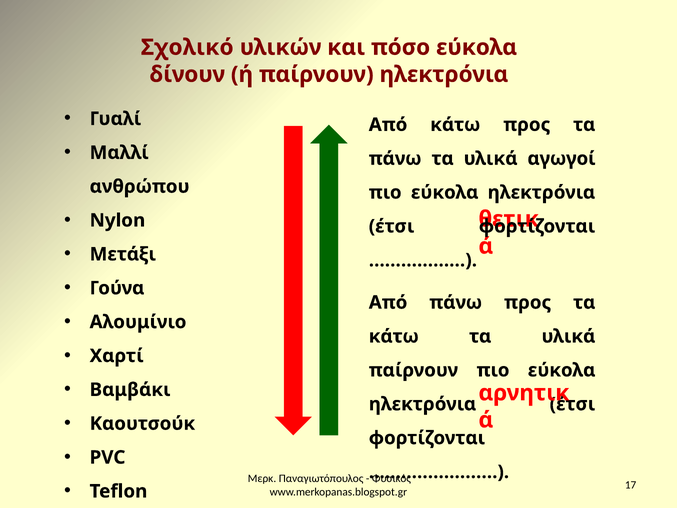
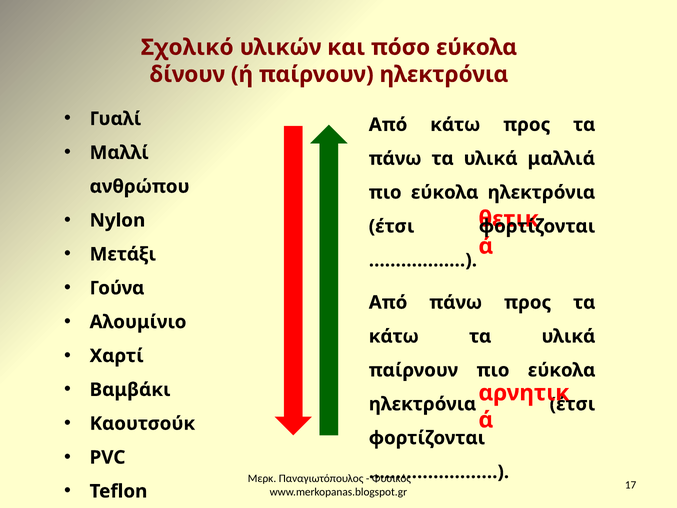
αγωγοί: αγωγοί -> μαλλιά (561, 159)
